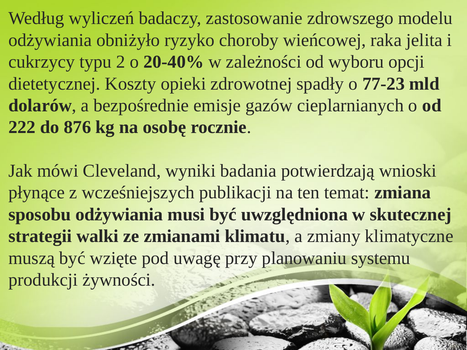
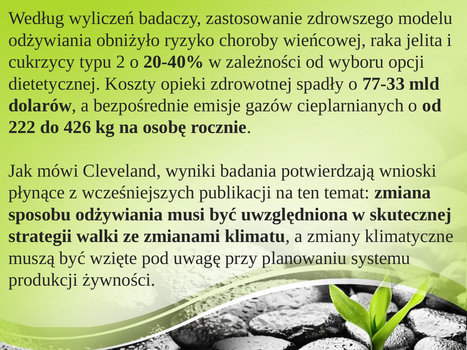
77-23: 77-23 -> 77-33 (384, 84)
876: 876 -> 426 (77, 127)
